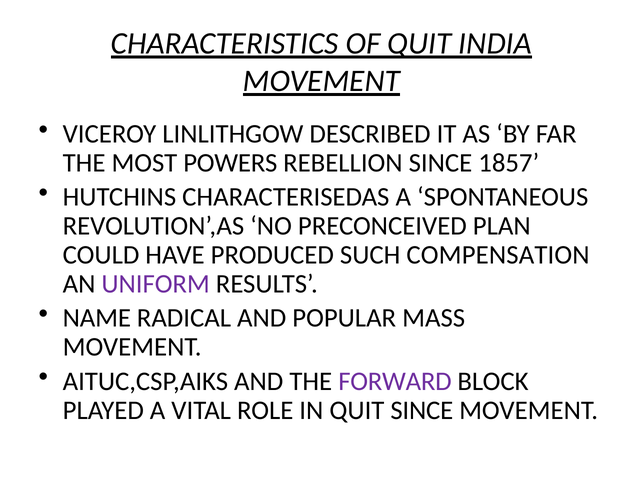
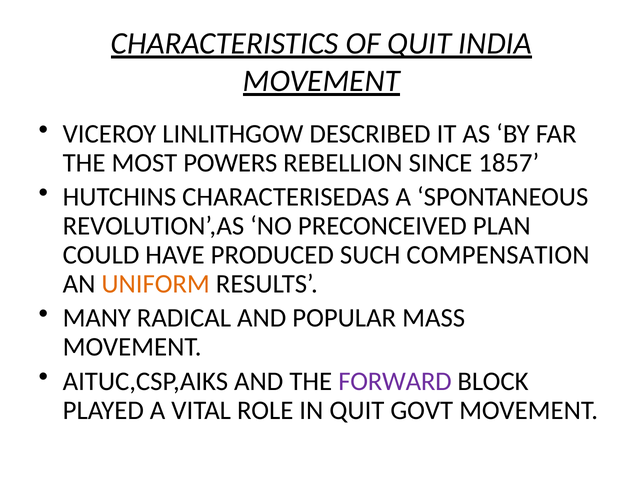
UNIFORM colour: purple -> orange (156, 283)
NAME: NAME -> MANY (97, 318)
QUIT SINCE: SINCE -> GOVT (422, 410)
